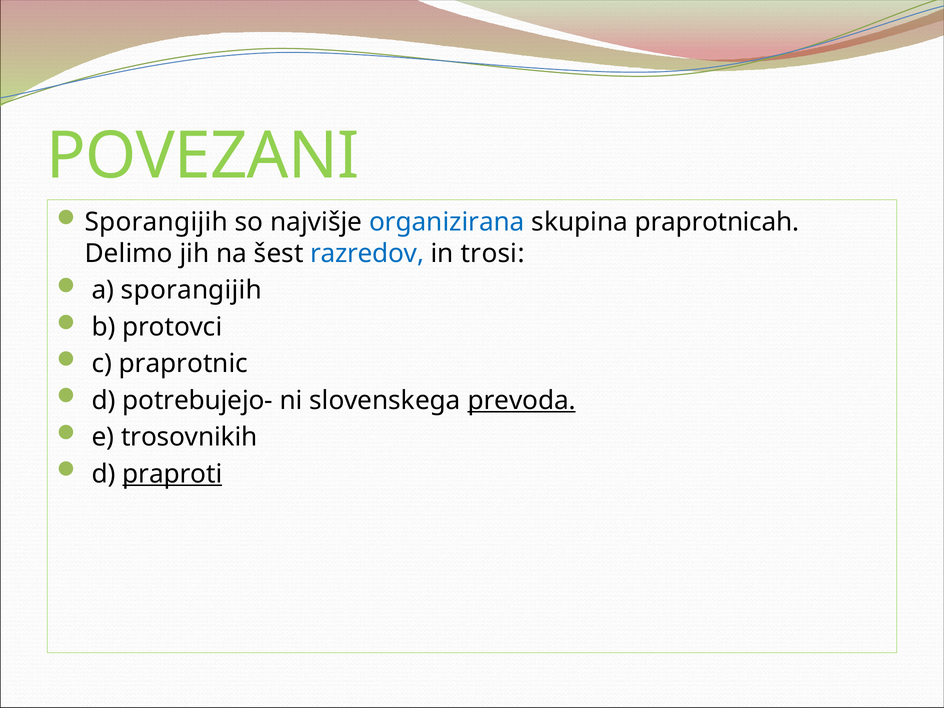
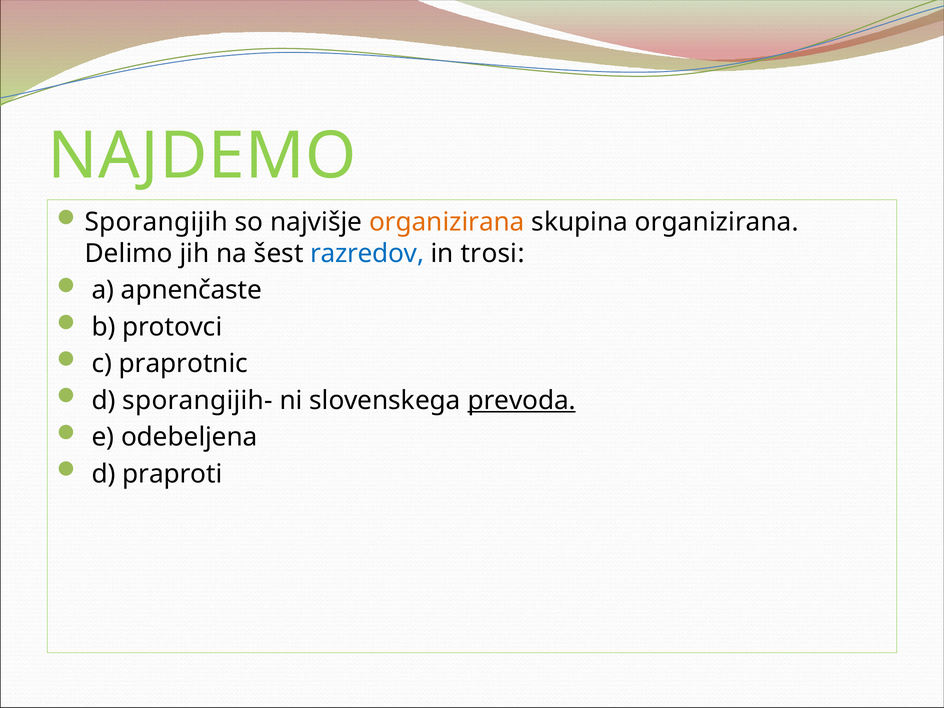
POVEZANI: POVEZANI -> NAJDEMO (202, 156)
organizirana colour: blue -> orange (447, 222)
skupina praprotnicah: praprotnicah -> organizirana (717, 222)
a sporangijih: sporangijih -> apnenčaste (192, 290)
potrebujejo-: potrebujejo- -> sporangijih- (197, 400)
trosovnikih: trosovnikih -> odebeljena (189, 437)
praproti underline: present -> none (172, 474)
